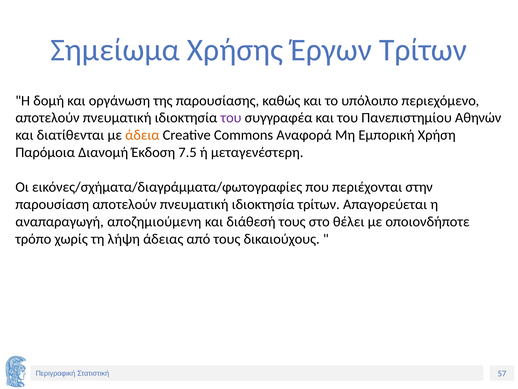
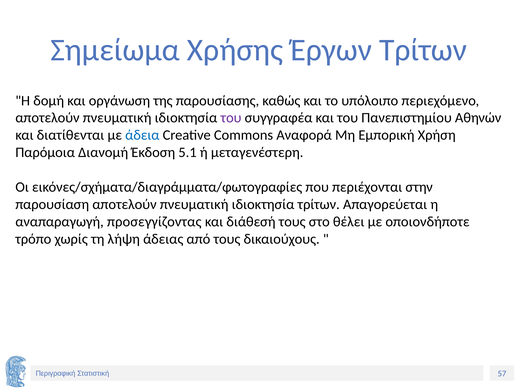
άδεια colour: orange -> blue (142, 135)
7.5: 7.5 -> 5.1 (188, 152)
αποζημιούμενη: αποζημιούμενη -> προσεγγίζοντας (154, 221)
